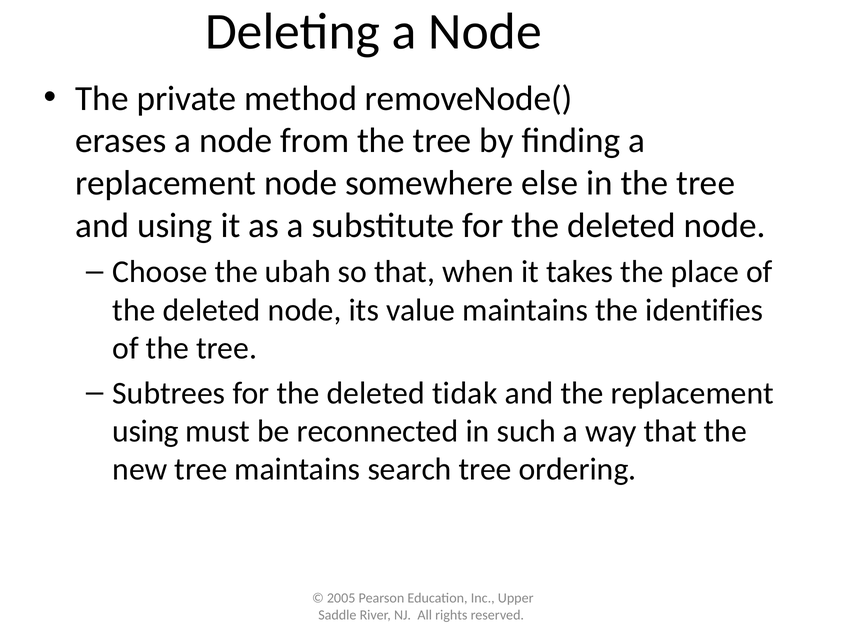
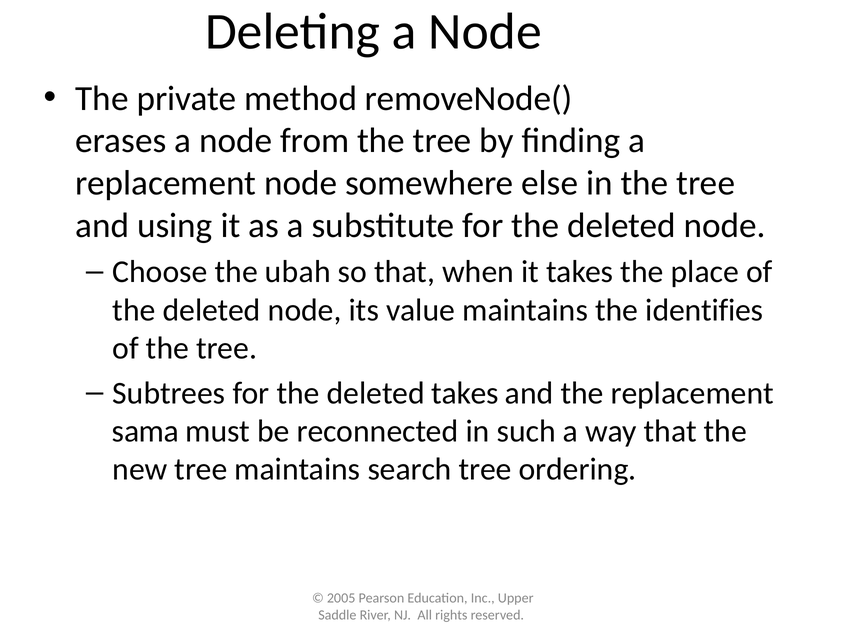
deleted tidak: tidak -> takes (465, 393)
using: using -> sama (146, 431)
